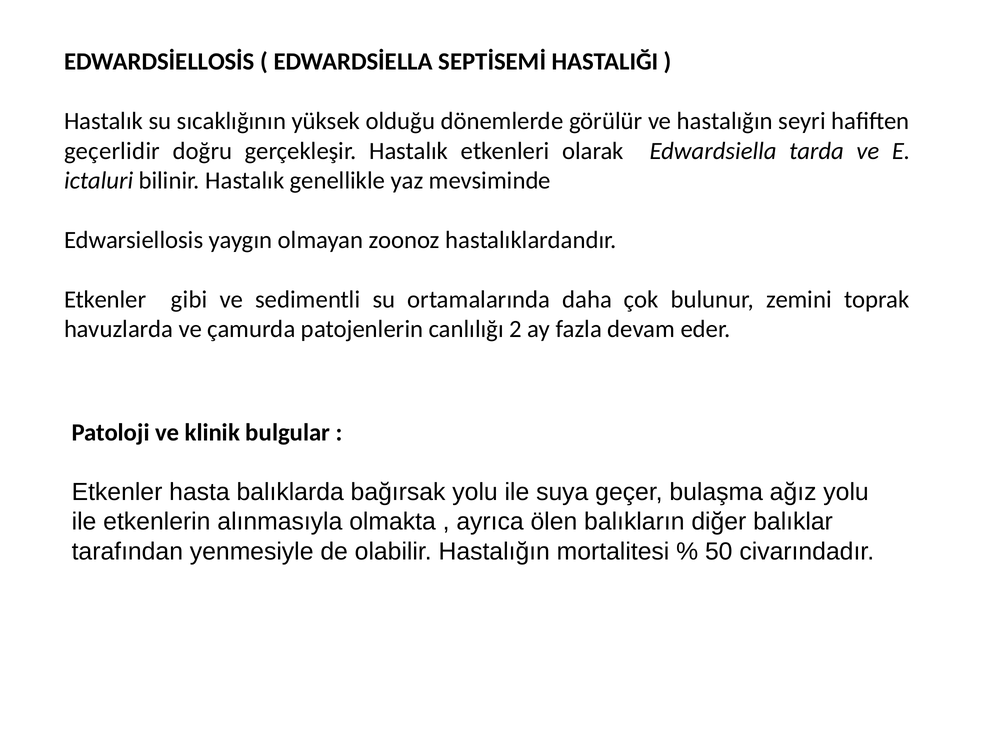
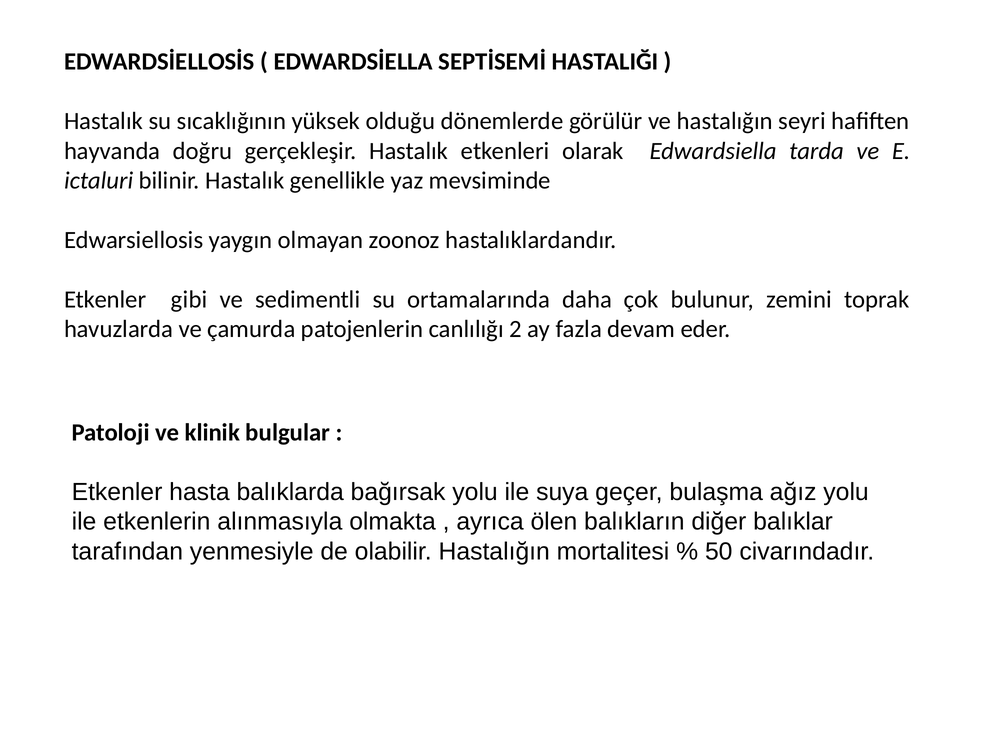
geçerlidir: geçerlidir -> hayvanda (112, 151)
